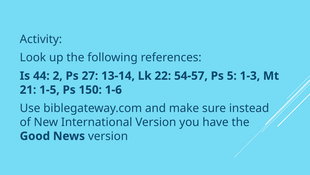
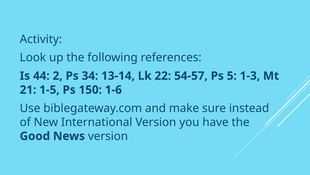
27: 27 -> 34 (90, 76)
